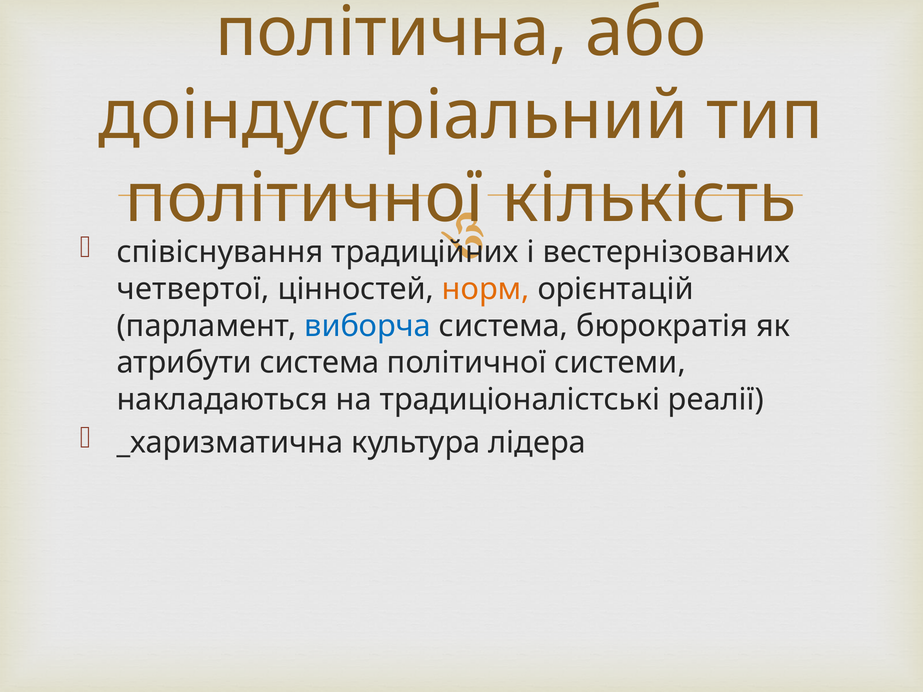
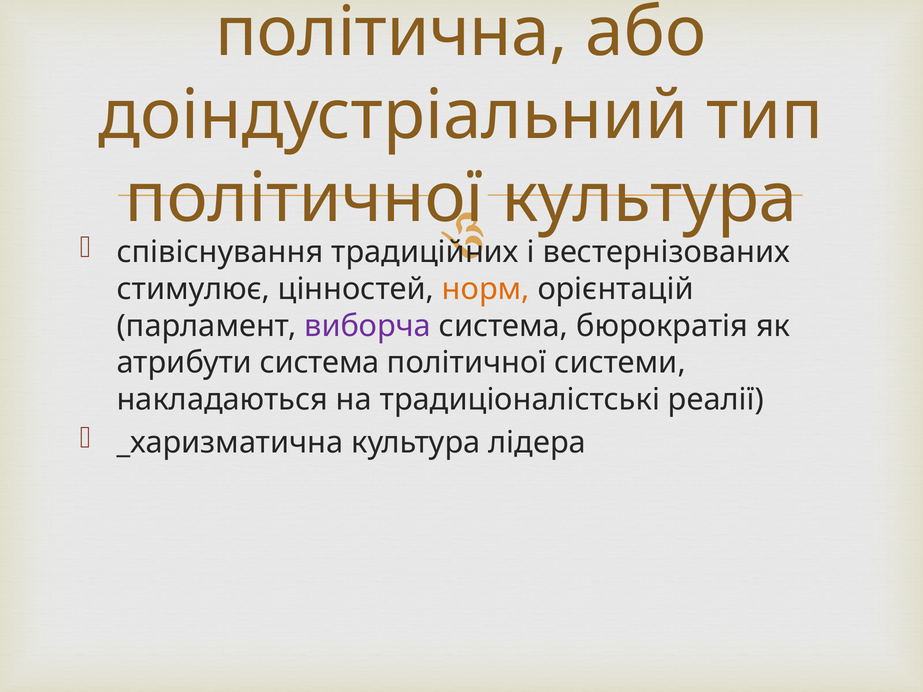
кількість: кількість -> культура (649, 199)
четвертої: четвертої -> стимулює (193, 289)
виборча colour: blue -> purple (368, 326)
